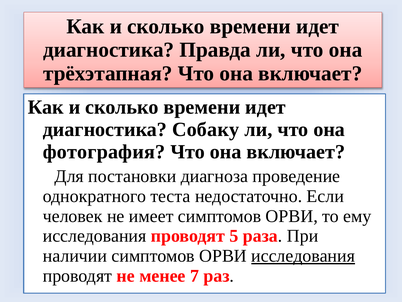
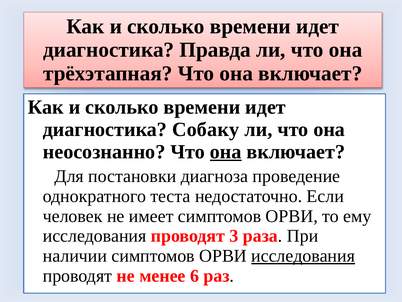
фотография: фотография -> неосознанно (104, 152)
она underline: none -> present (226, 152)
5: 5 -> 3 (234, 236)
7: 7 -> 6 (195, 275)
